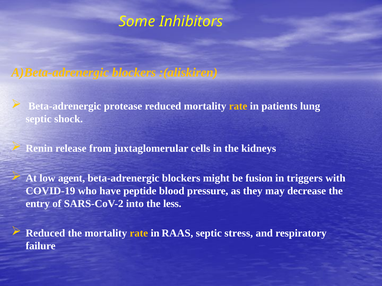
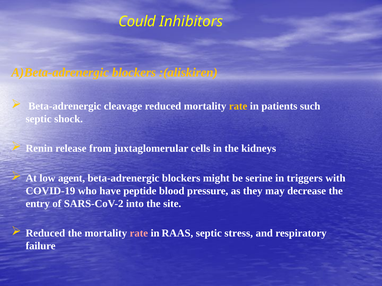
Some: Some -> Could (137, 21)
protease: protease -> cleavage (123, 106)
lung: lung -> such (310, 106)
fusion: fusion -> serine (259, 178)
less: less -> site (172, 204)
rate colour: yellow -> pink (139, 234)
